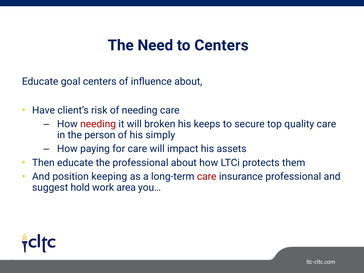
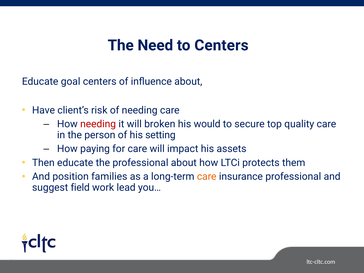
keeps: keeps -> would (207, 124)
simply: simply -> setting (160, 135)
keeping: keeping -> families (109, 177)
care colour: red -> orange (207, 177)
hold: hold -> field (80, 188)
area: area -> lead (126, 188)
